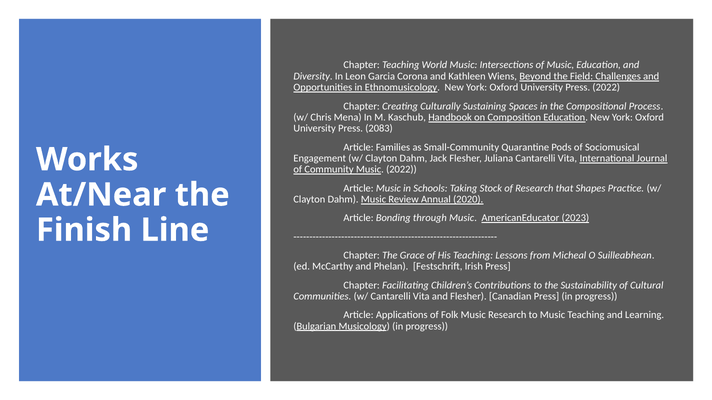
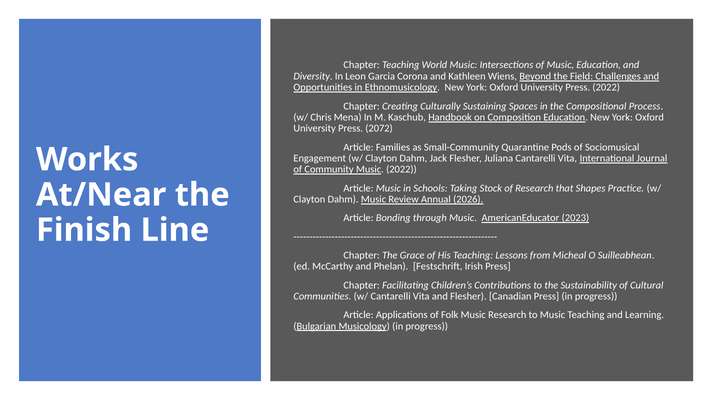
2083: 2083 -> 2072 (379, 129)
2020: 2020 -> 2026 (468, 200)
